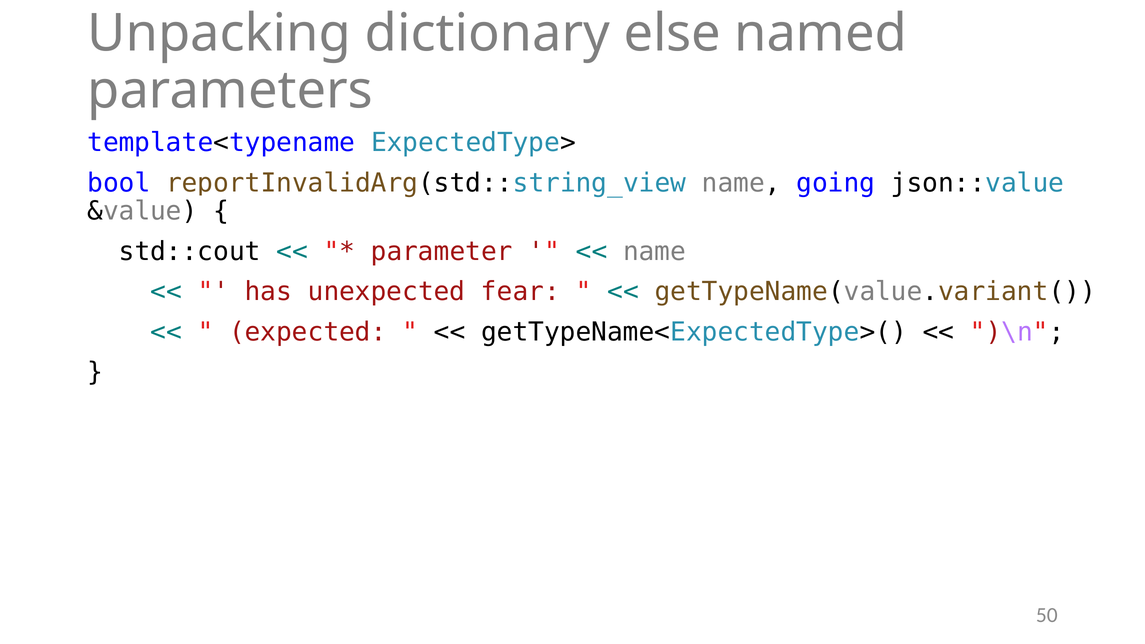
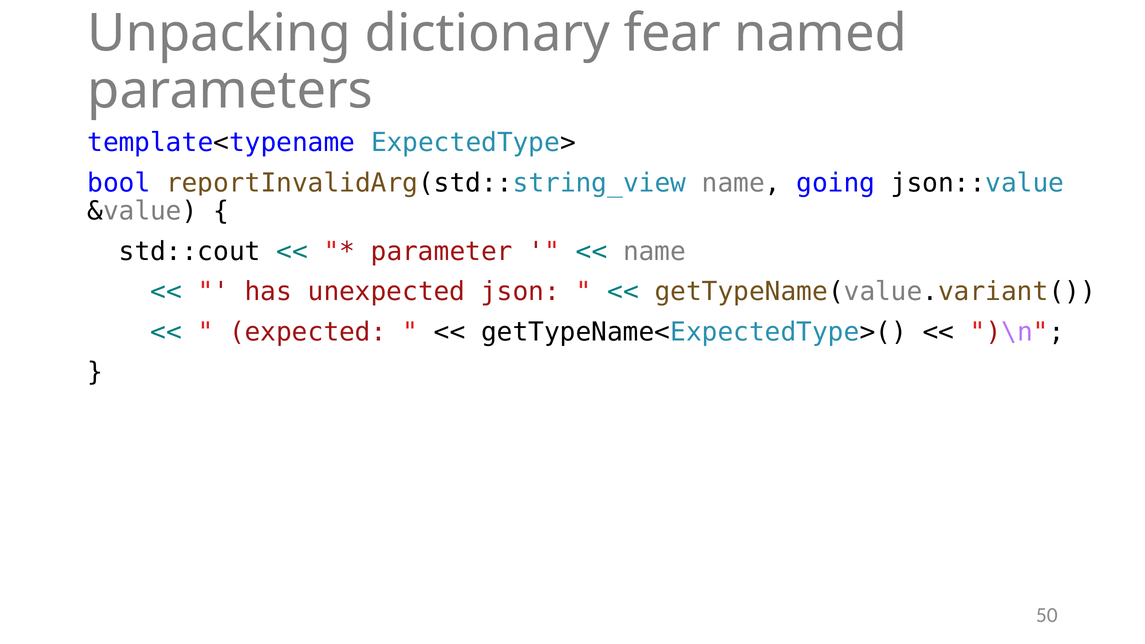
else: else -> fear (672, 34)
fear: fear -> json (520, 292)
